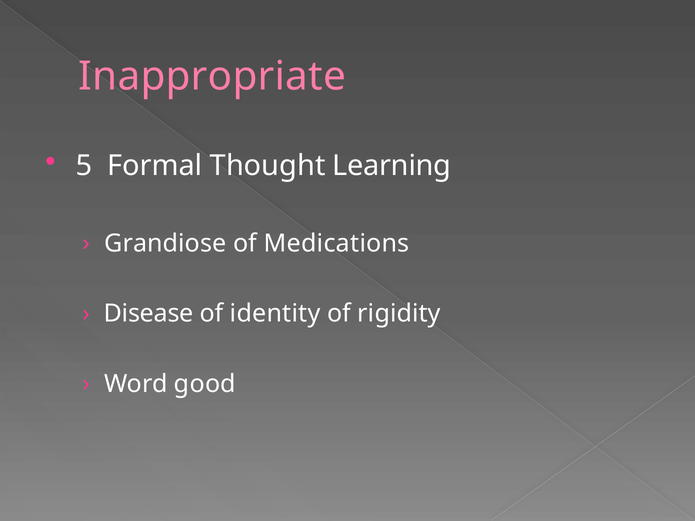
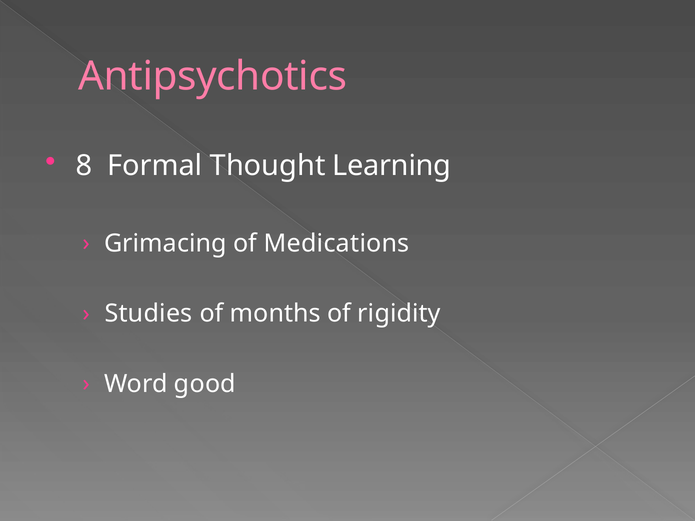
Inappropriate: Inappropriate -> Antipsychotics (213, 76)
5: 5 -> 8 (84, 166)
Grandiose: Grandiose -> Grimacing (165, 244)
Disease: Disease -> Studies (149, 314)
identity: identity -> months (275, 314)
